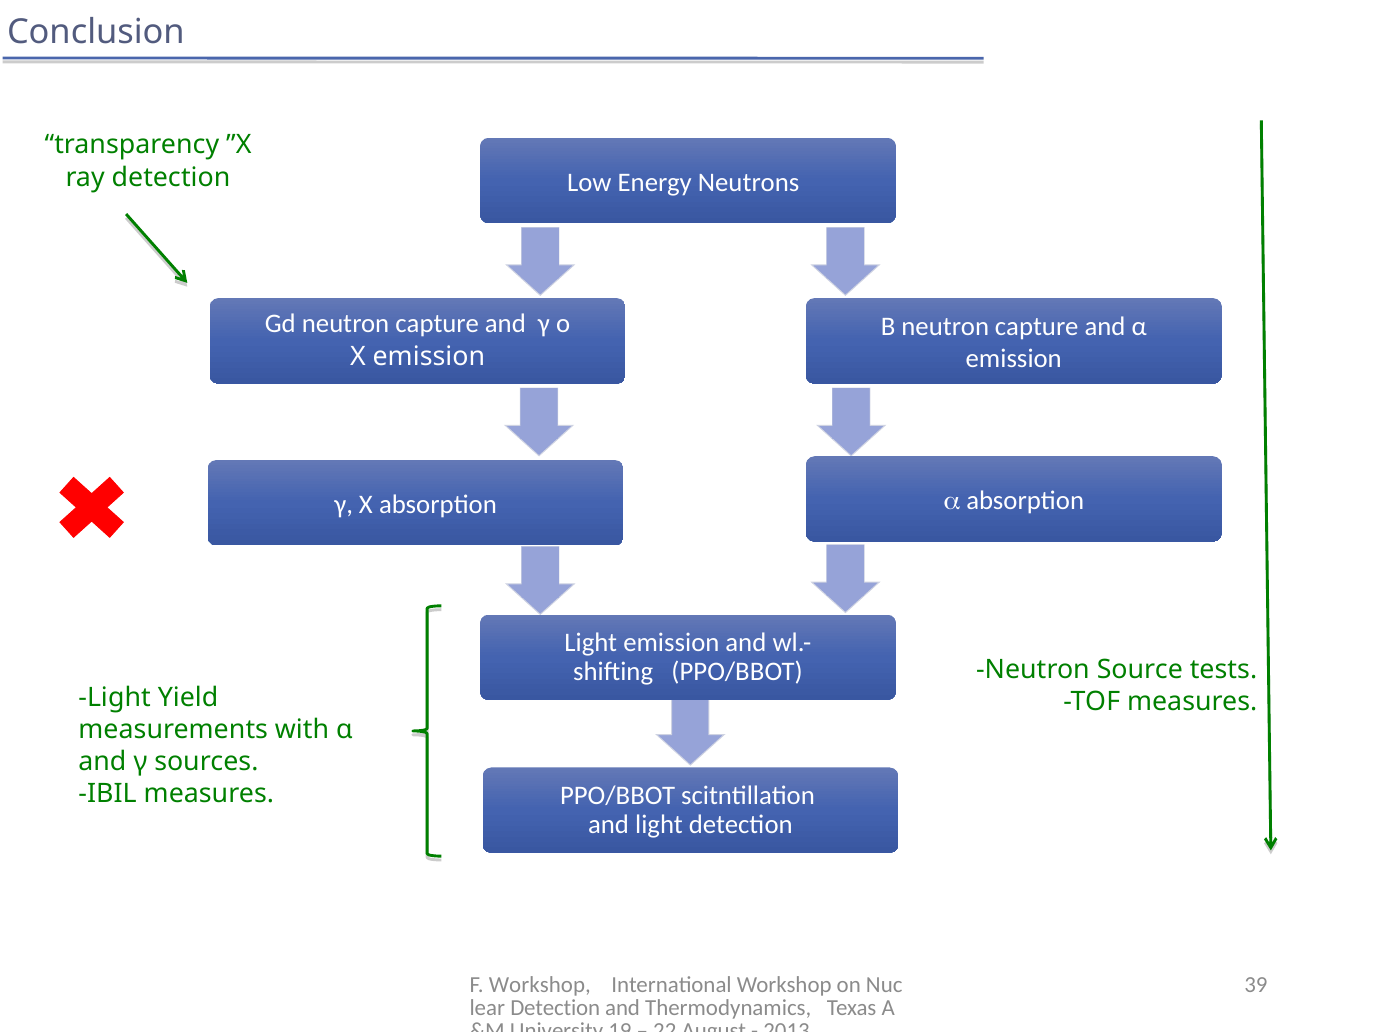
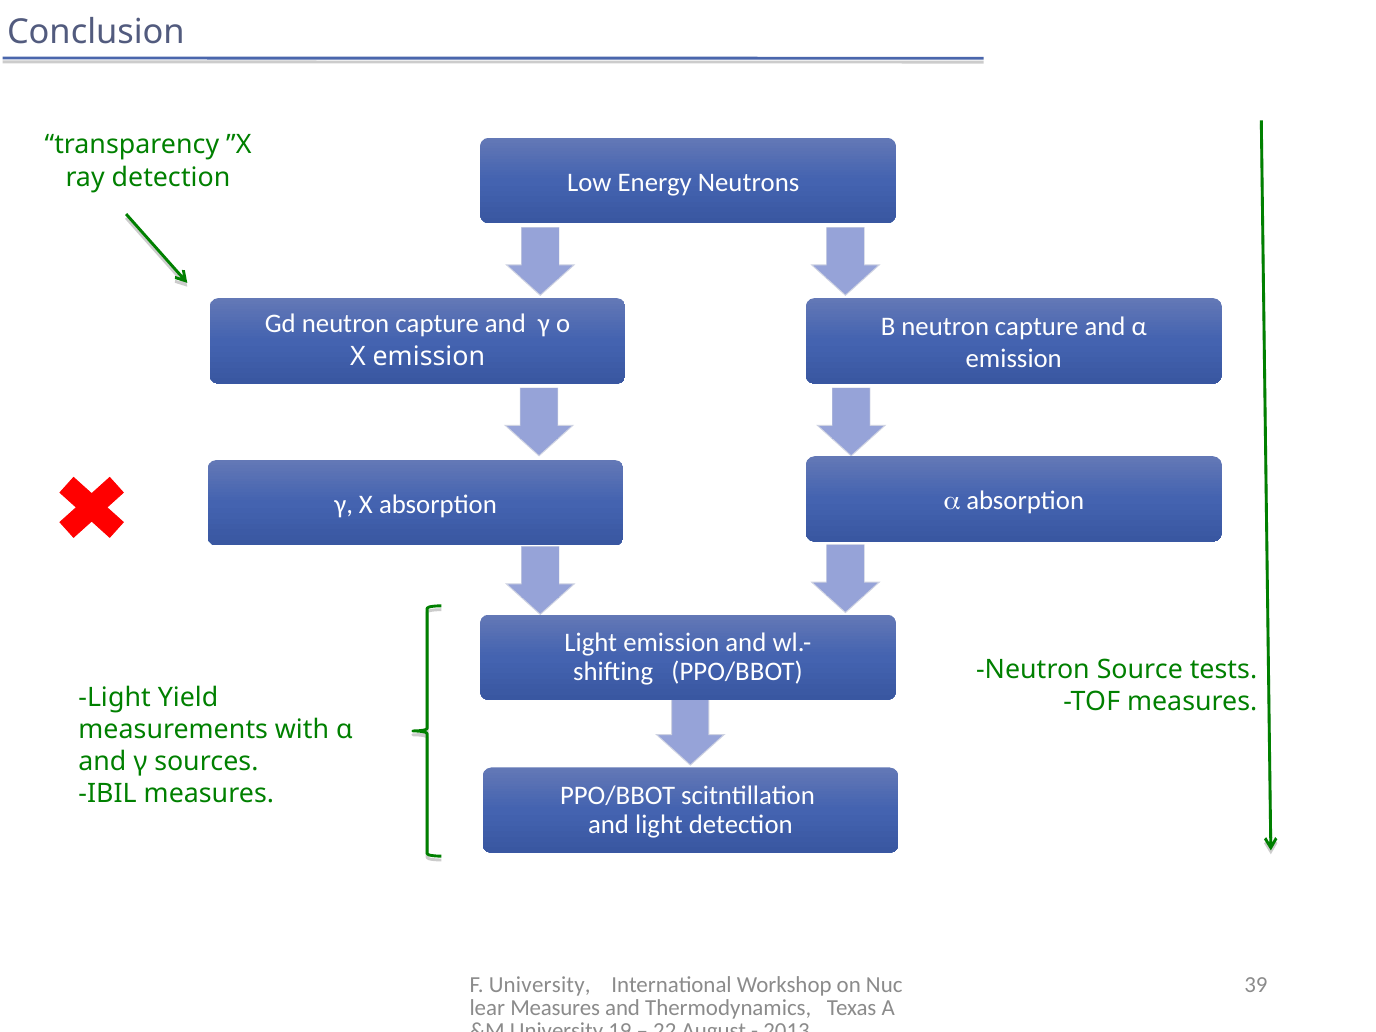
F Workshop: Workshop -> University (540, 985)
Detection: Detection -> Measures (555, 1008)
